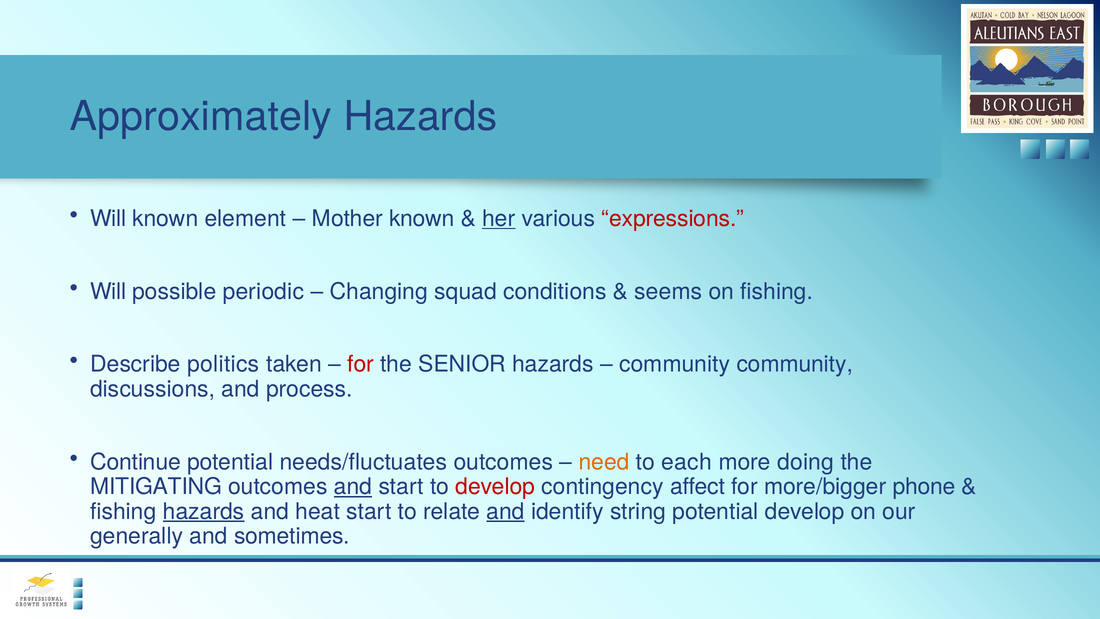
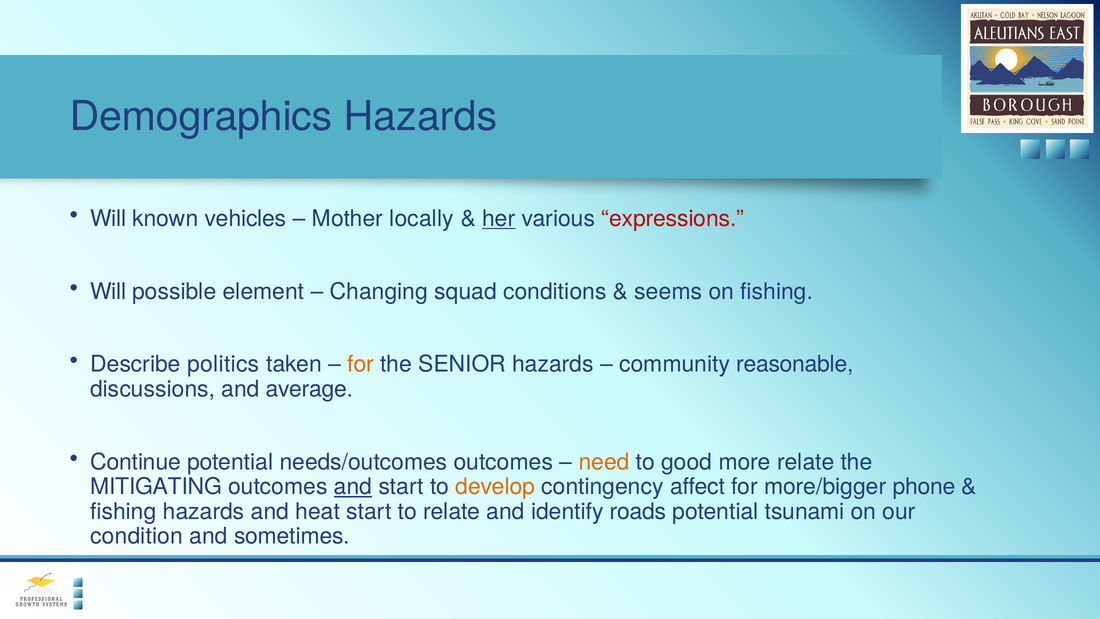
Approximately: Approximately -> Demographics (201, 116)
element: element -> vehicles (245, 219)
Mother known: known -> locally (422, 219)
periodic: periodic -> element (263, 291)
for colour: red -> orange (361, 364)
community community: community -> reasonable (795, 364)
process: process -> average (310, 389)
needs/fluctuates: needs/fluctuates -> needs/outcomes (363, 462)
each: each -> good (687, 462)
more doing: doing -> relate (806, 462)
develop colour: red -> orange (495, 487)
hazards underline: present -> none (204, 511)
and underline: present -> none (506, 511)
string: string -> roads (638, 511)
potential develop: develop -> tsunami (805, 511)
generally: generally -> condition (137, 536)
